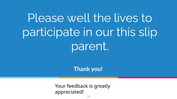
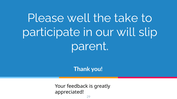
lives: lives -> take (126, 18)
this: this -> will (126, 32)
